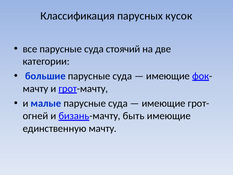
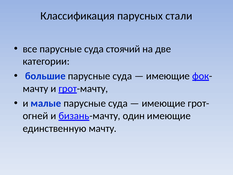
кусок: кусок -> стали (179, 16)
быть: быть -> один (134, 116)
